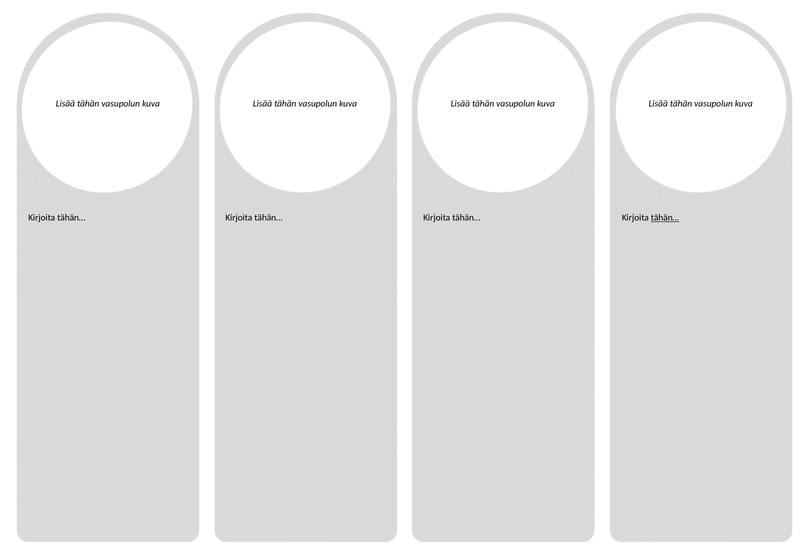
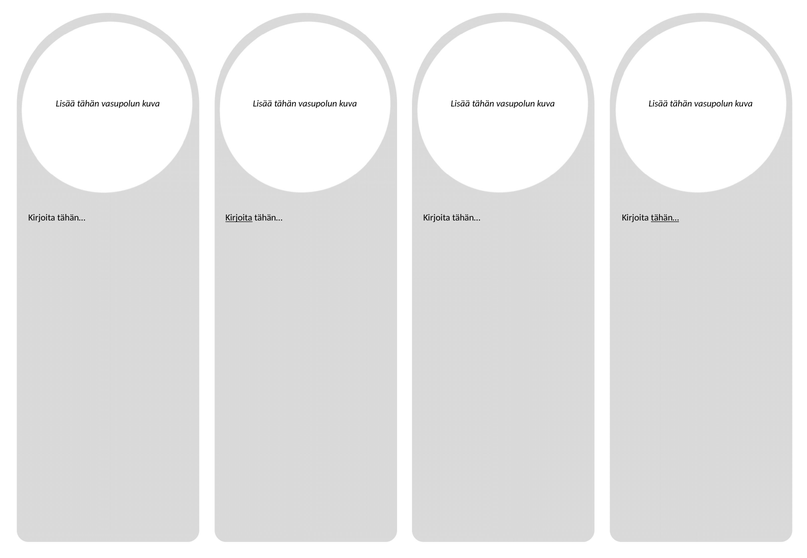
Kirjoita underline: none -> present (239, 218)
